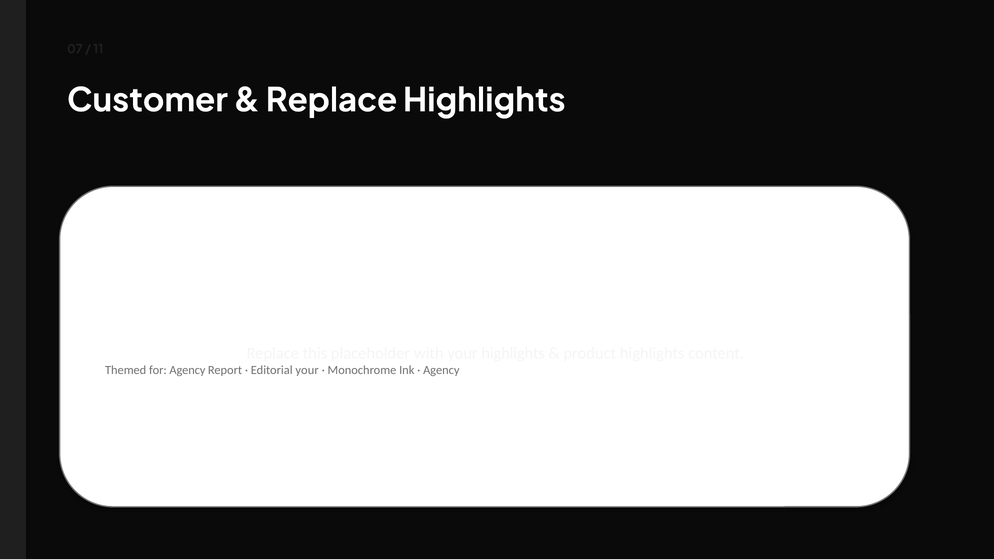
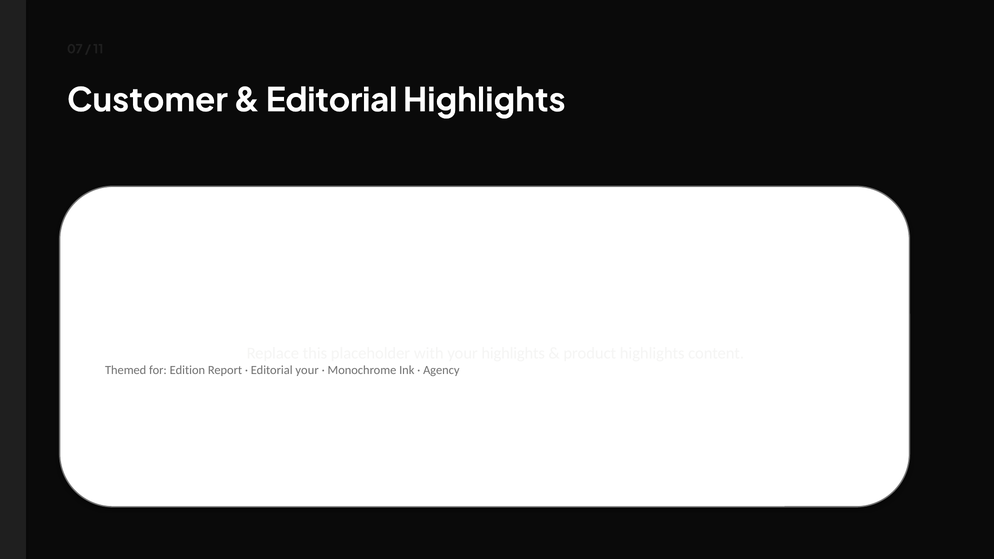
Replace: Replace -> Editorial (332, 100)
for Agency: Agency -> Edition (187, 370)
